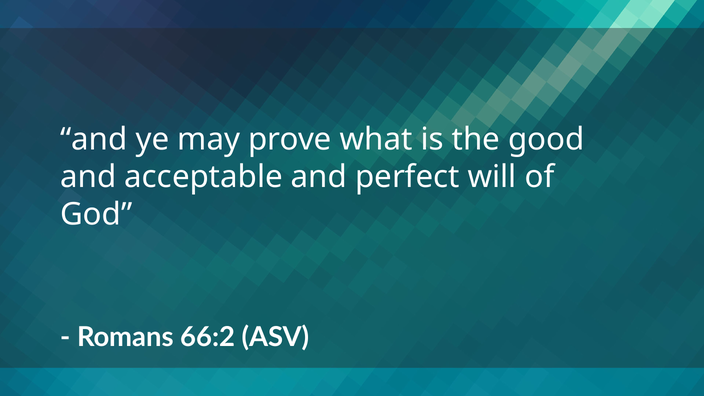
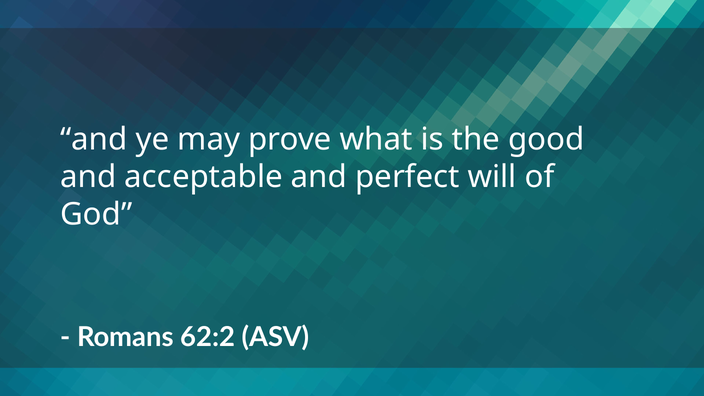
66:2: 66:2 -> 62:2 (208, 337)
